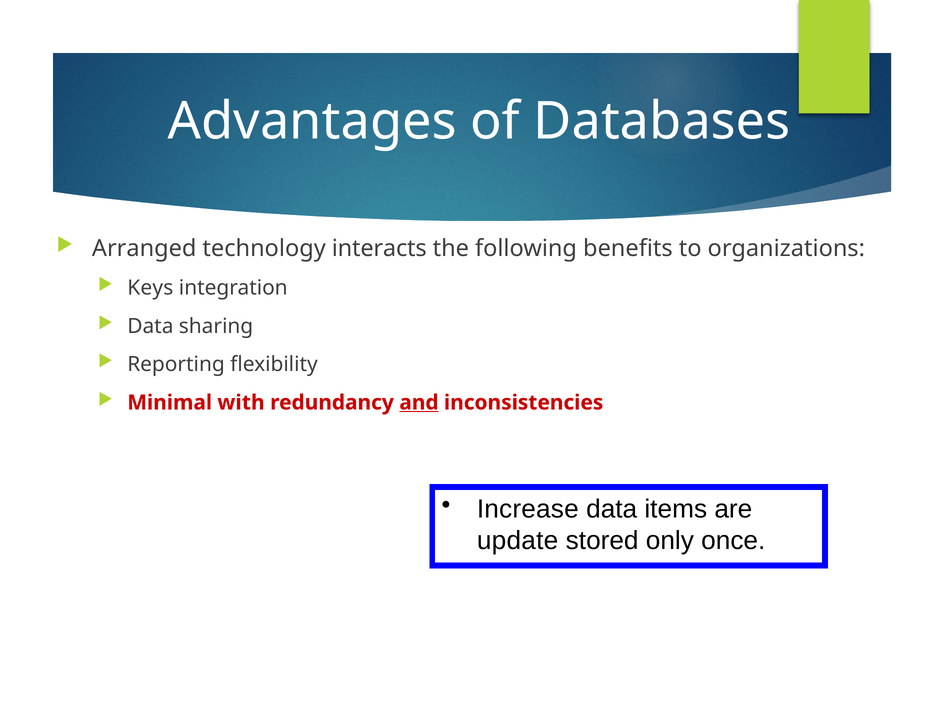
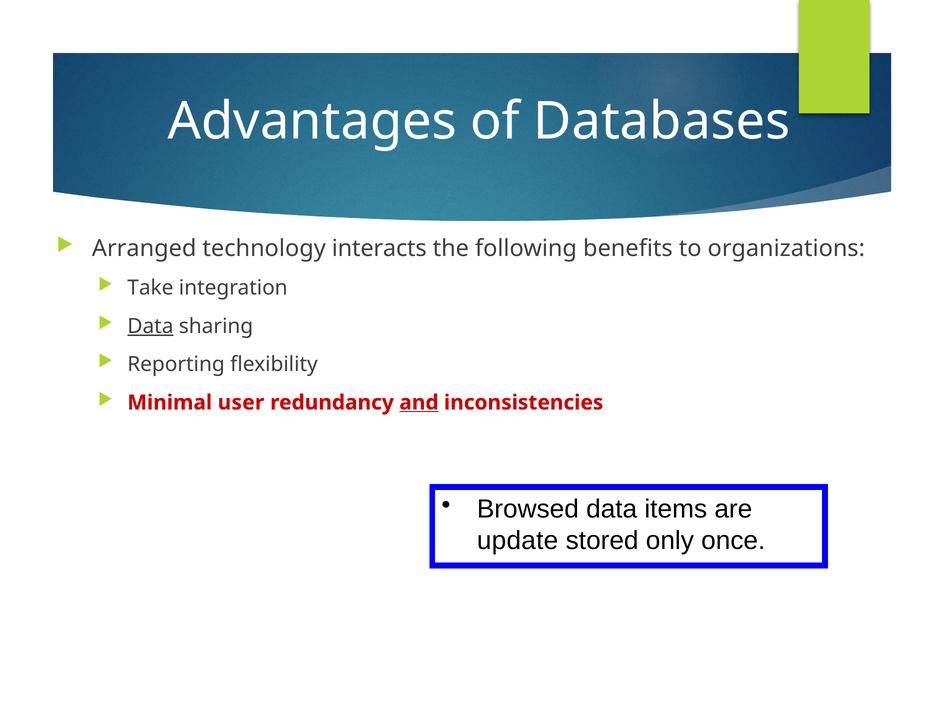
Keys: Keys -> Take (150, 288)
Data underline: none -> present (150, 326)
with: with -> user (241, 403)
Increase: Increase -> Browsed (528, 509)
